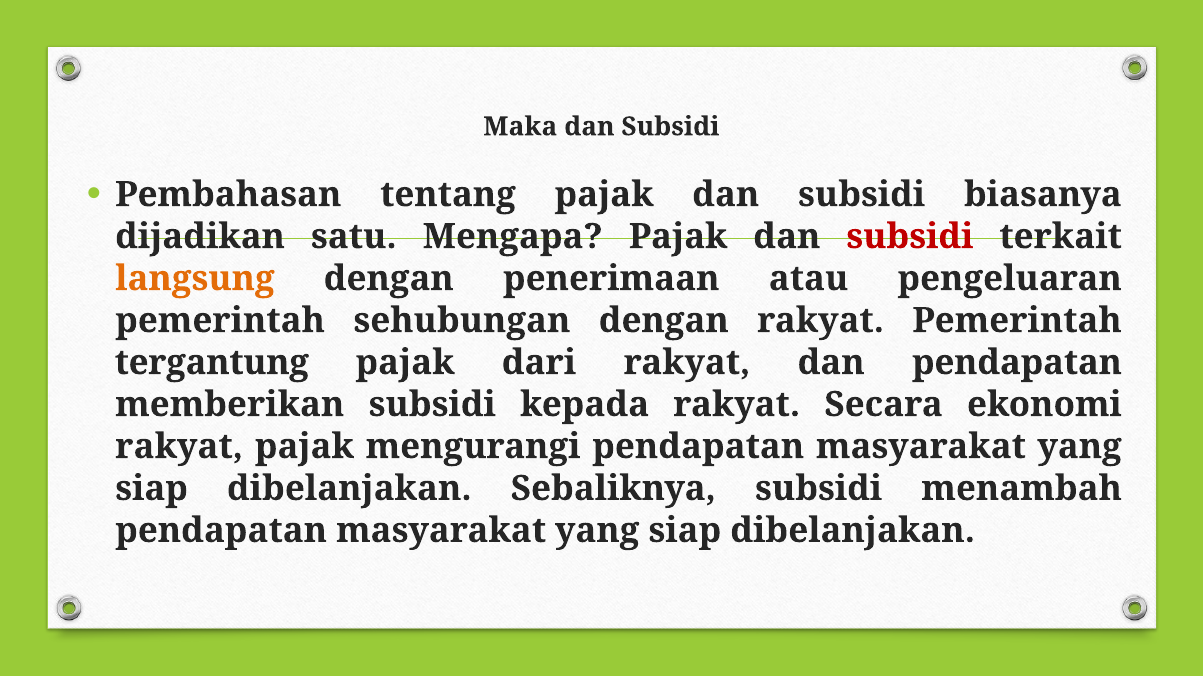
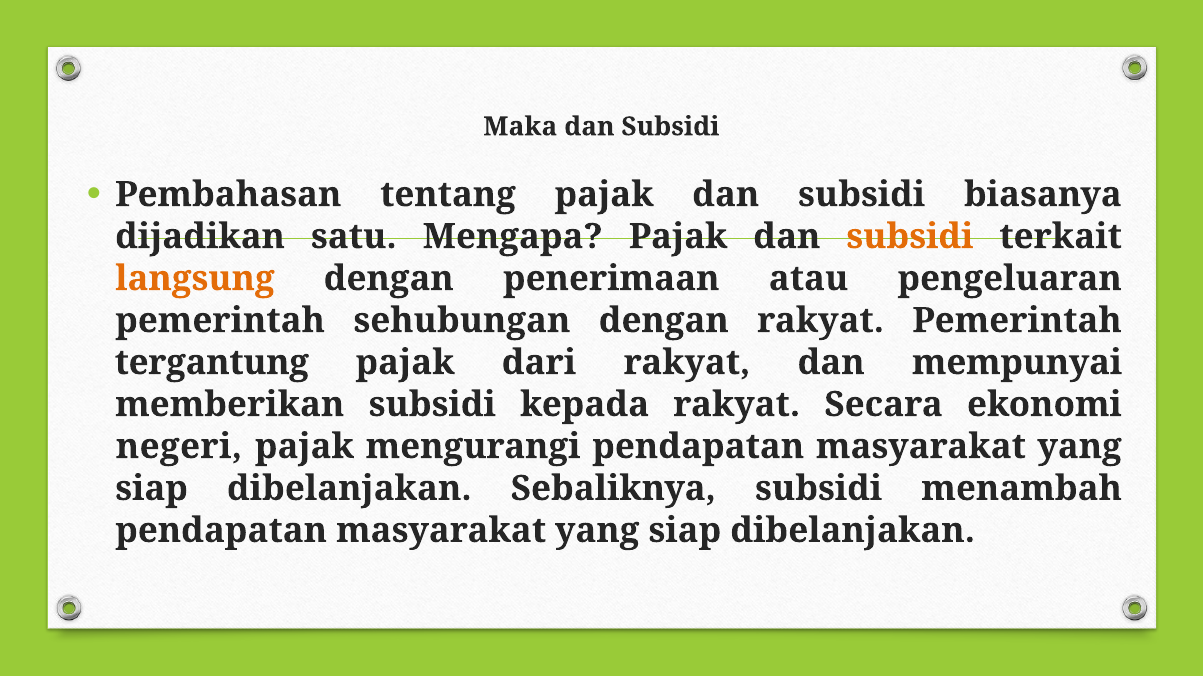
subsidi colour: red -> orange (910, 237)
dan pendapatan: pendapatan -> mempunyai (1017, 363)
rakyat: rakyat -> negeri (179, 447)
